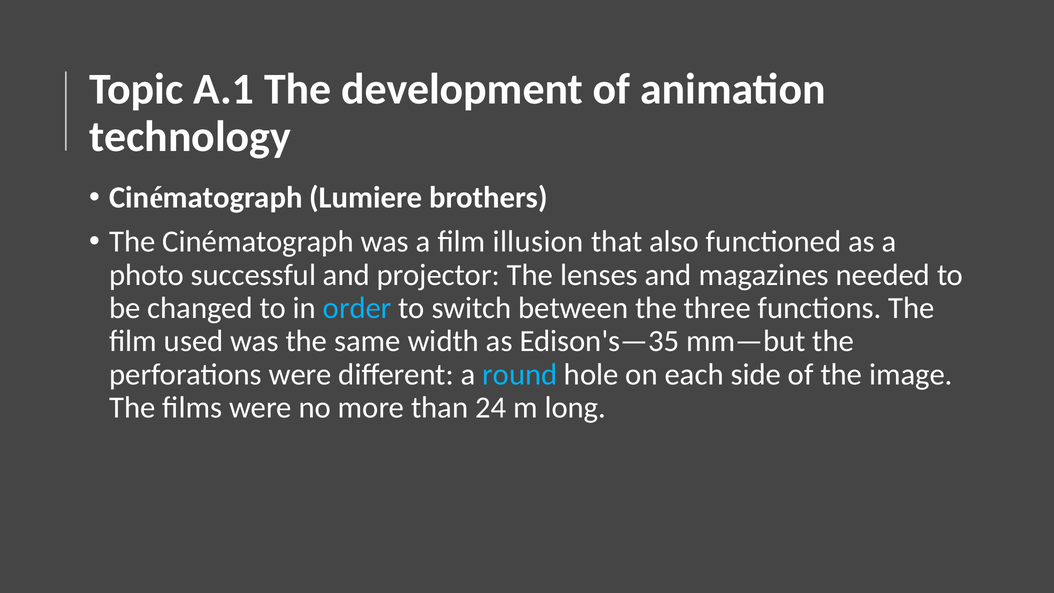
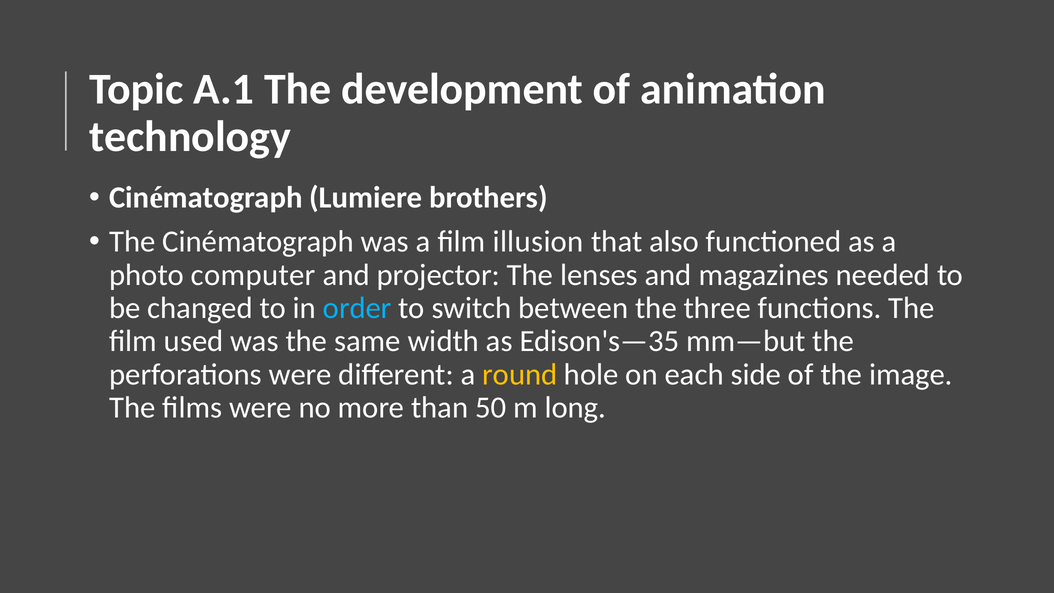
successful: successful -> computer (253, 275)
round colour: light blue -> yellow (520, 374)
24: 24 -> 50 (491, 407)
